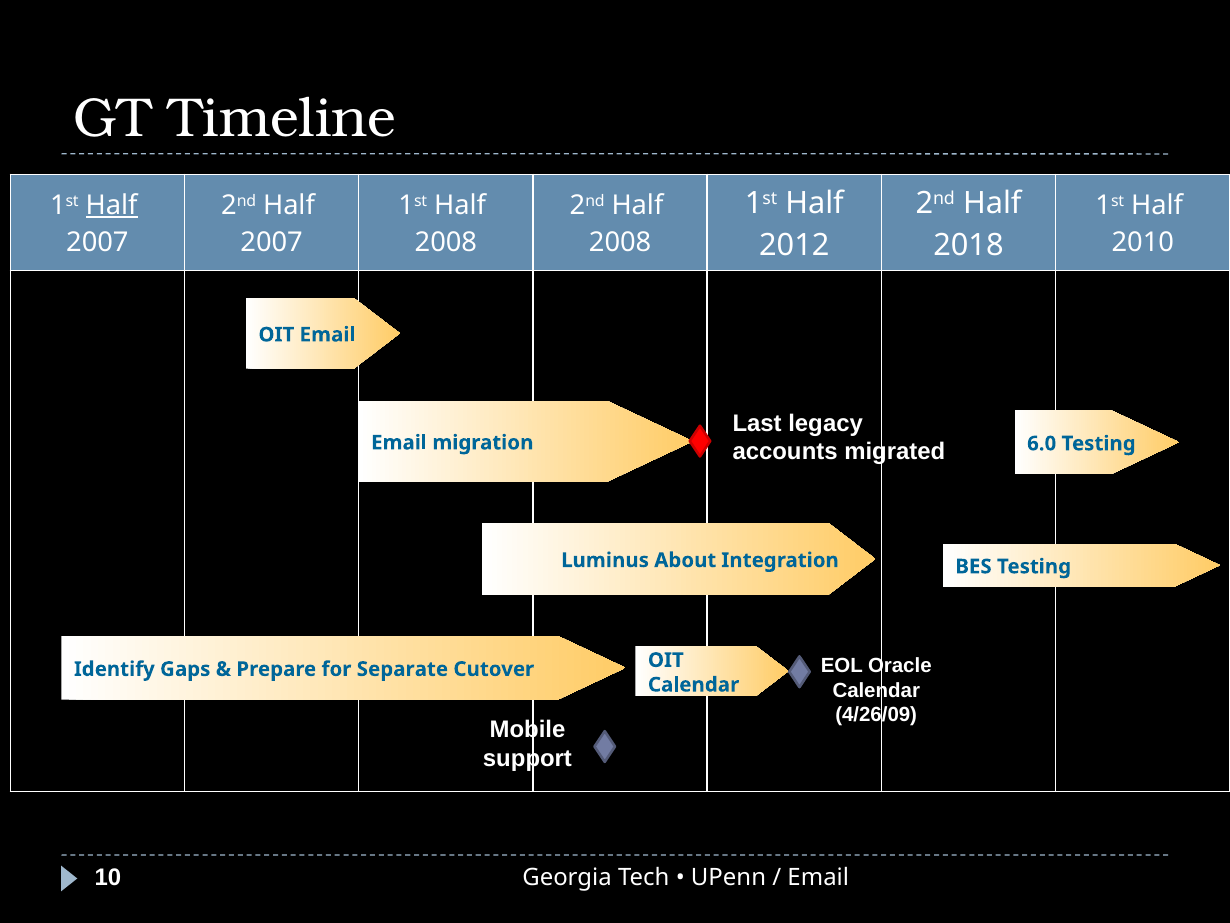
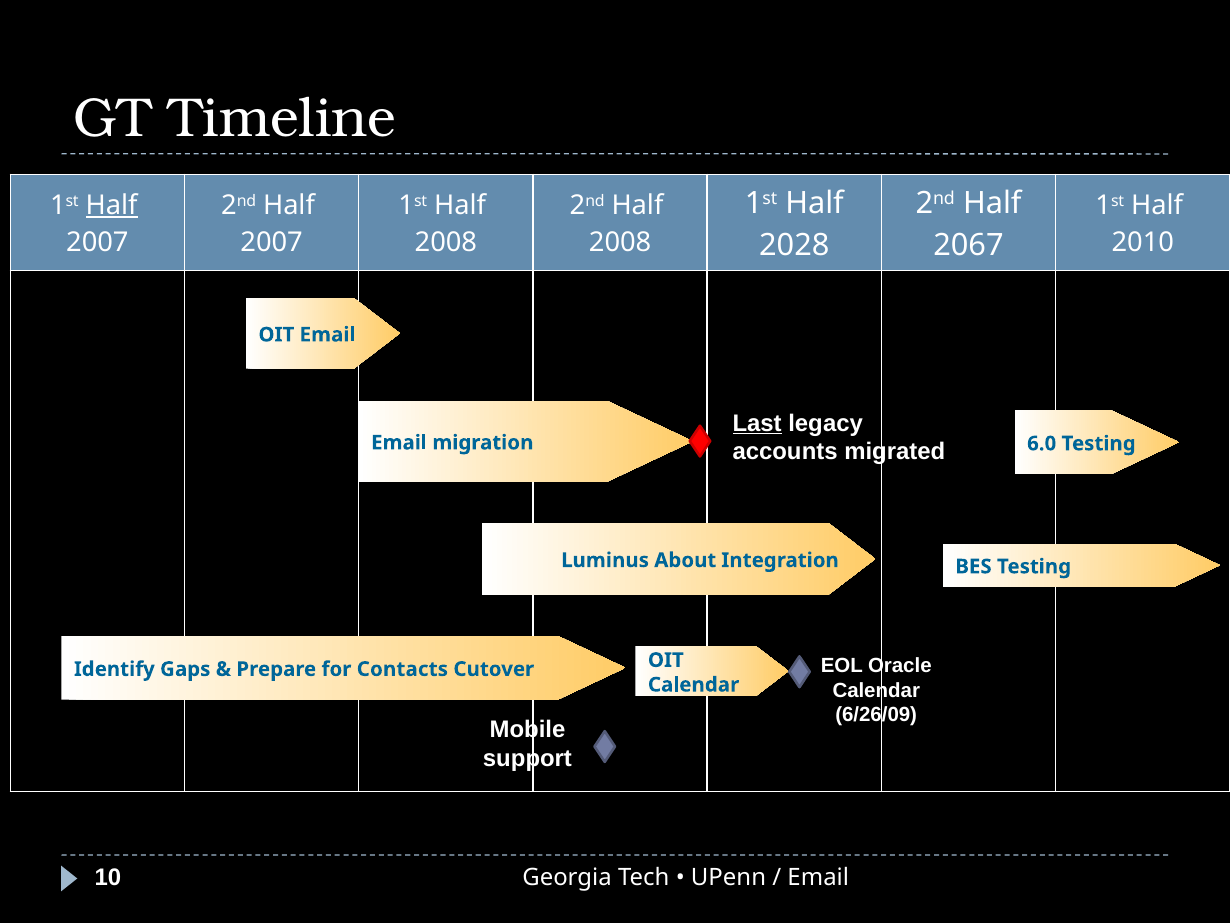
2012: 2012 -> 2028 (794, 245)
2018: 2018 -> 2067 (969, 245)
Last underline: none -> present (757, 423)
Separate: Separate -> Contacts (402, 669)
4/26/09: 4/26/09 -> 6/26/09 (876, 715)
